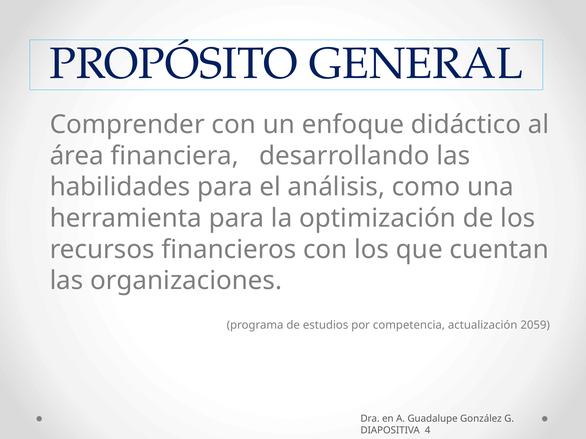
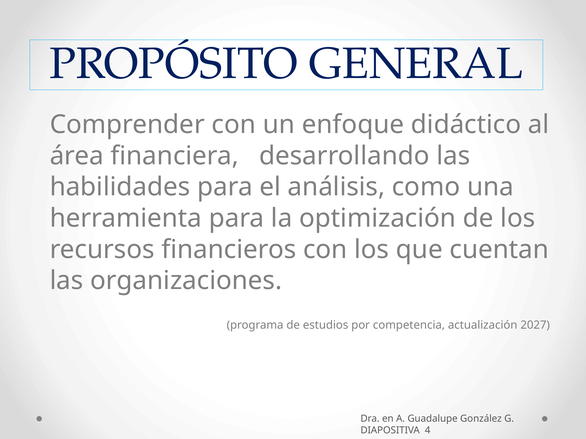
2059: 2059 -> 2027 (535, 325)
